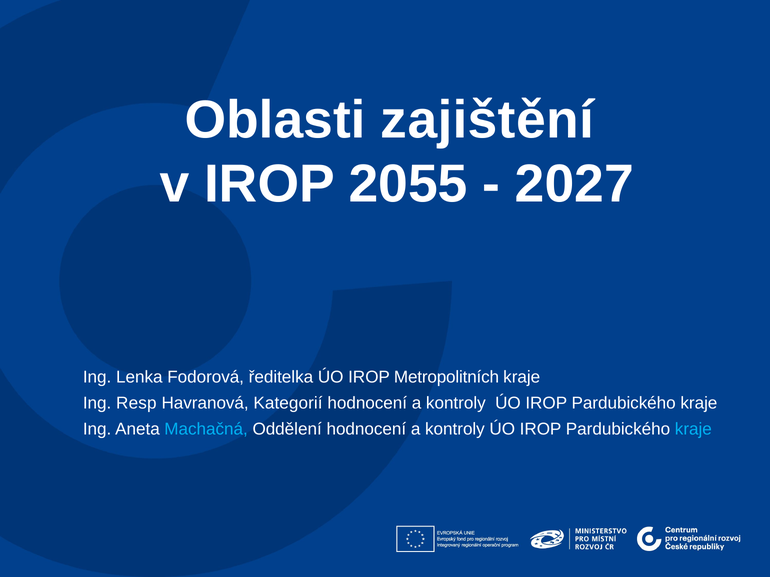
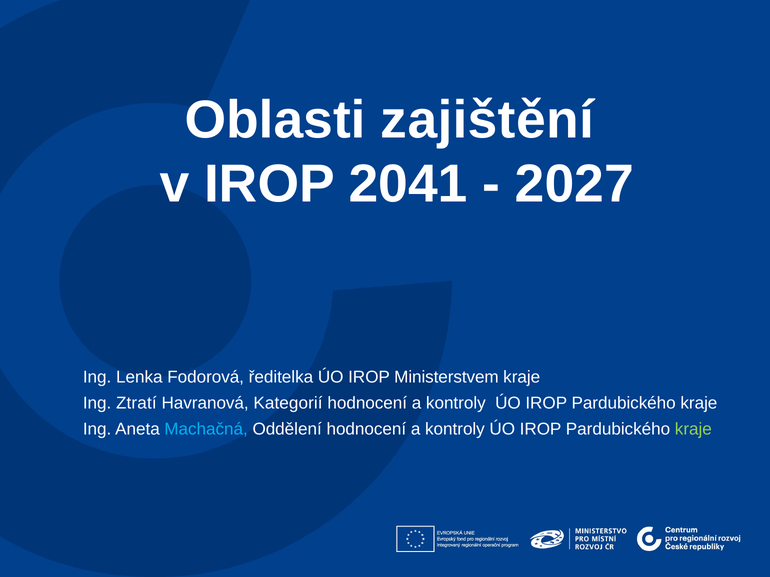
2055: 2055 -> 2041 (408, 184)
Metropolitních: Metropolitních -> Ministerstvem (446, 377)
Resp: Resp -> Ztratí (136, 403)
kraje colour: light blue -> light green (693, 429)
